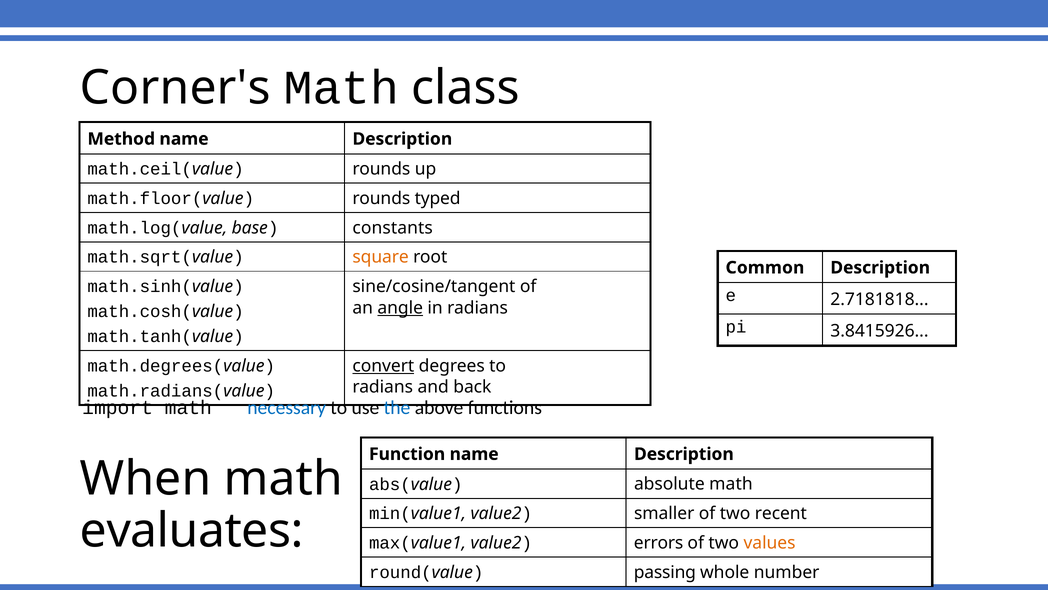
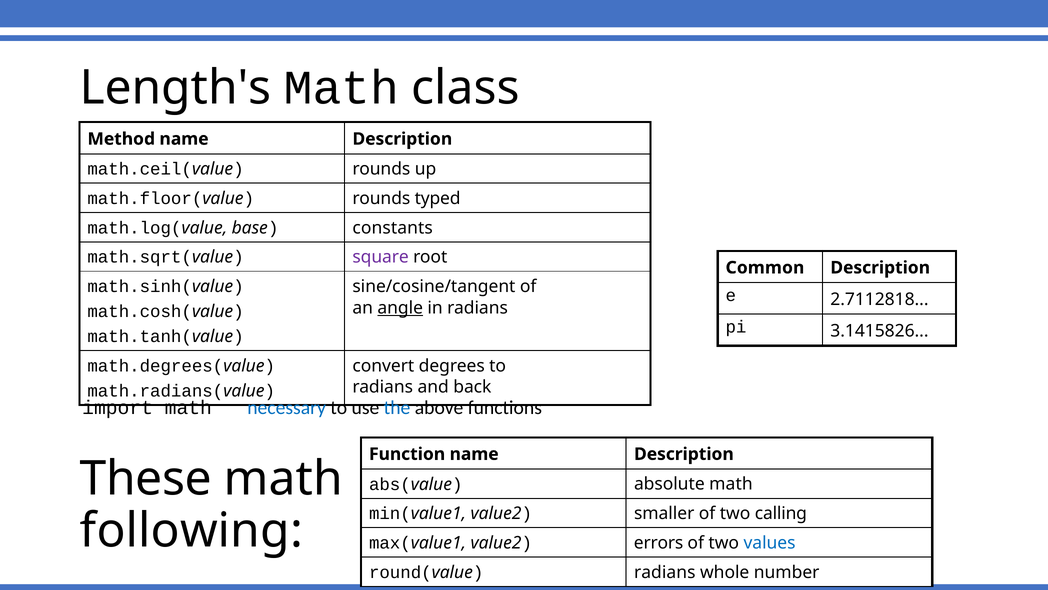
Corner's: Corner's -> Length's (176, 88)
square colour: orange -> purple (381, 257)
2.7181818: 2.7181818 -> 2.7112818 (879, 299)
3.8415926: 3.8415926 -> 3.1415826 (879, 331)
convert underline: present -> none (383, 365)
When: When -> These (146, 479)
recent: recent -> calling (781, 513)
evaluates: evaluates -> following (191, 531)
values colour: orange -> blue (770, 542)
round(value passing: passing -> radians (665, 572)
